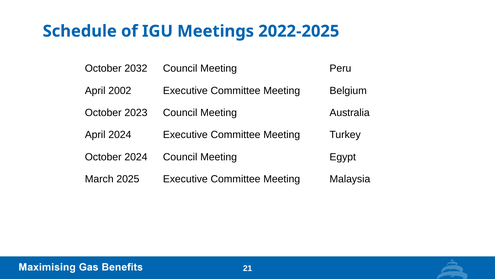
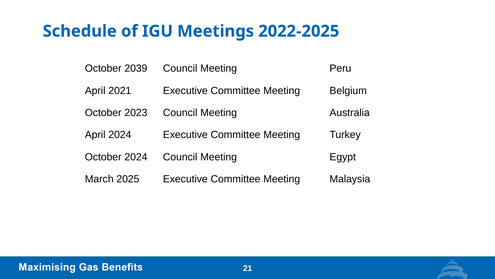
2032: 2032 -> 2039 (136, 68)
2002: 2002 -> 2021 (120, 91)
